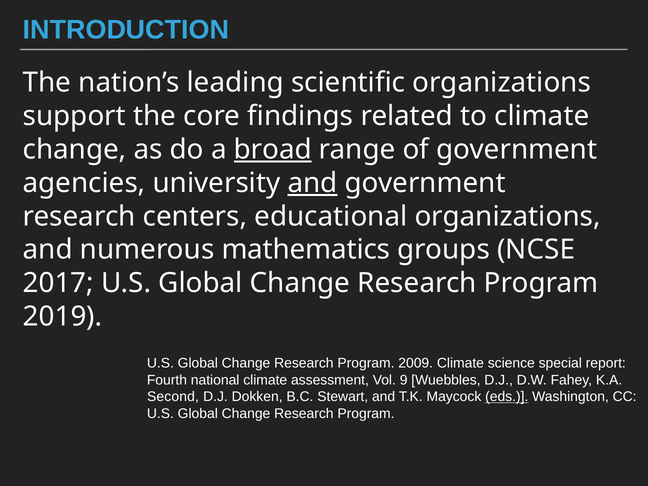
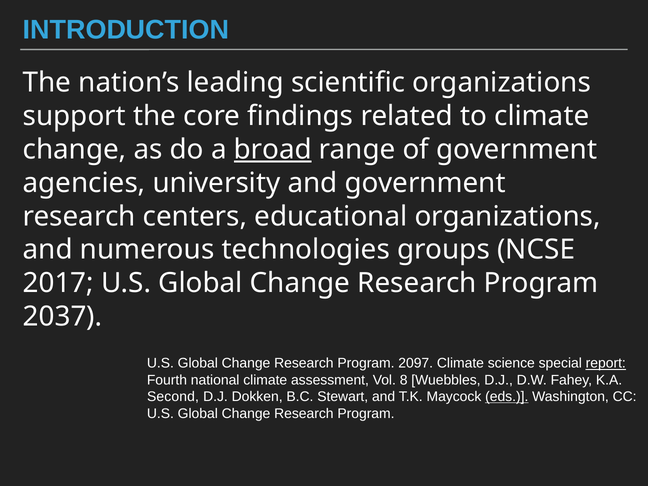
and underline: present -> none (313, 183)
mathematics: mathematics -> technologies (306, 250)
2019: 2019 -> 2037 (63, 317)
2009: 2009 -> 2097 (416, 363)
report underline: none -> present (606, 363)
9: 9 -> 8 (404, 380)
